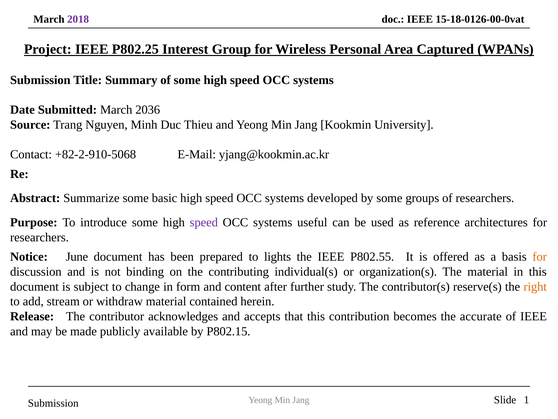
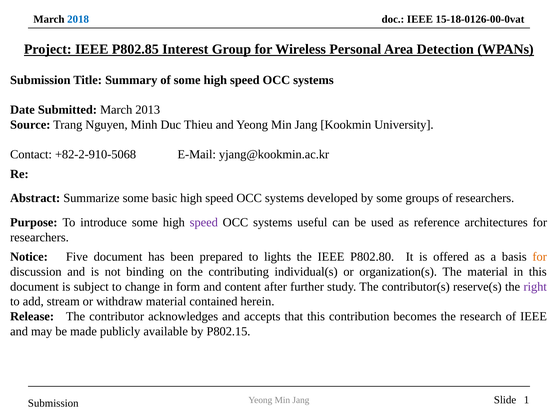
2018 colour: purple -> blue (78, 19)
P802.25: P802.25 -> P802.85 (135, 49)
Captured: Captured -> Detection (445, 49)
2036: 2036 -> 2013 (148, 110)
June: June -> Five (77, 257)
P802.55: P802.55 -> P802.80 (372, 257)
right colour: orange -> purple (535, 286)
accurate: accurate -> research (481, 316)
